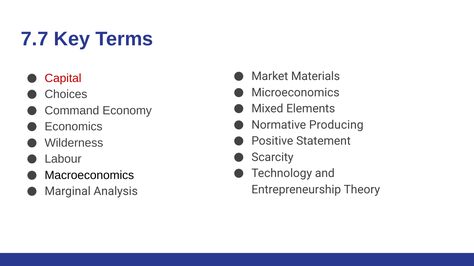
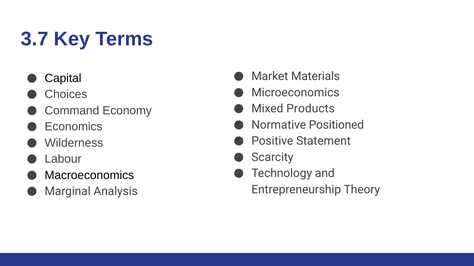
7.7: 7.7 -> 3.7 (35, 39)
Capital colour: red -> black (63, 78)
Elements: Elements -> Products (311, 109)
Producing: Producing -> Positioned (336, 125)
